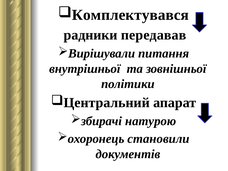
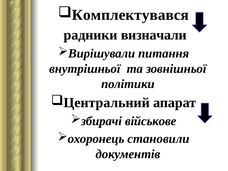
передавав: передавав -> визначали (154, 35)
натурою: натурою -> військове (151, 121)
